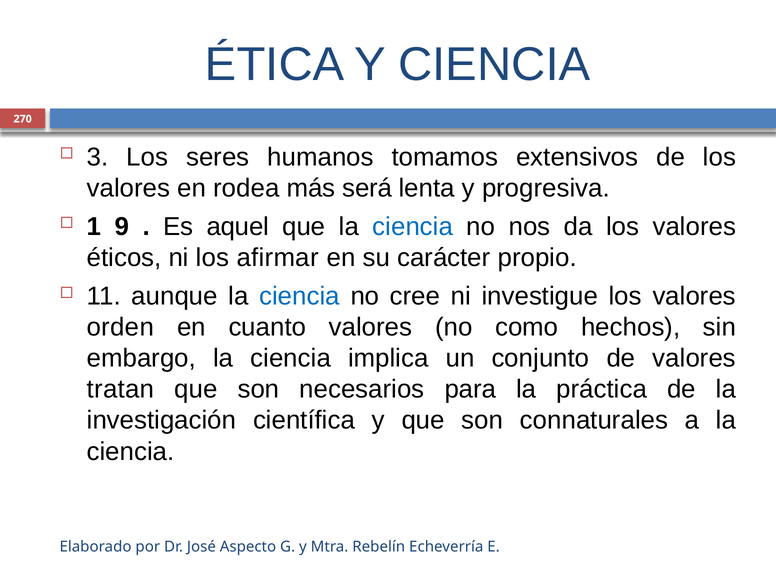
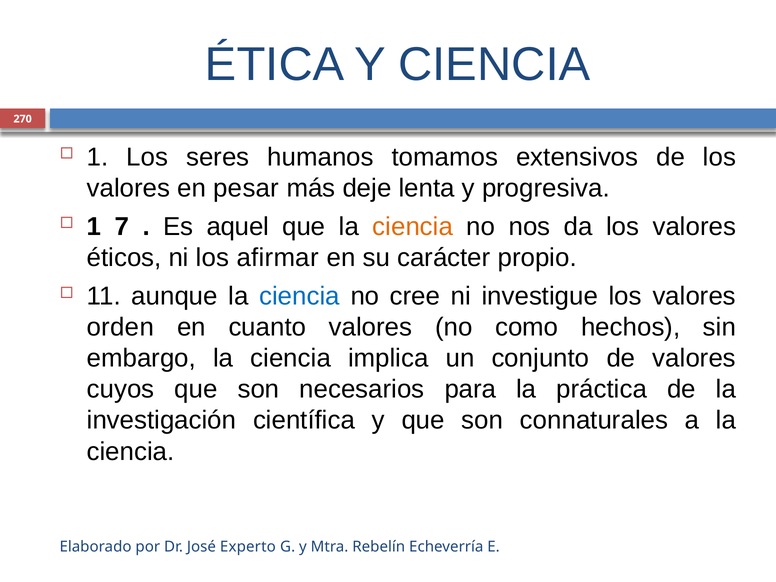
3: 3 -> 1 (98, 157)
rodea: rodea -> pesar (246, 188)
será: será -> deje (367, 188)
9: 9 -> 7 (122, 227)
ciencia colour: blue -> orange (413, 227)
tratan: tratan -> cuyos (121, 389)
Aspecto: Aspecto -> Experto (248, 547)
